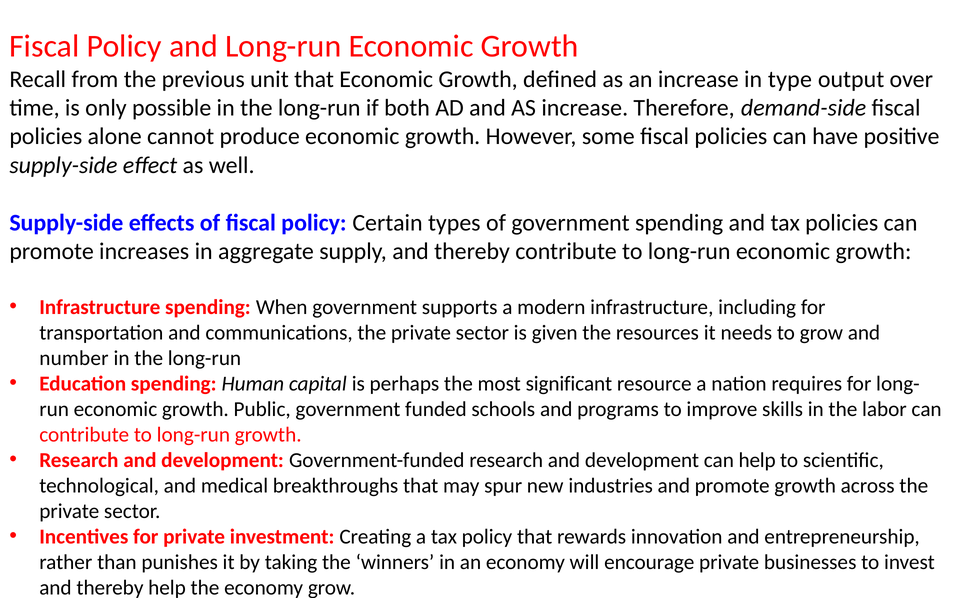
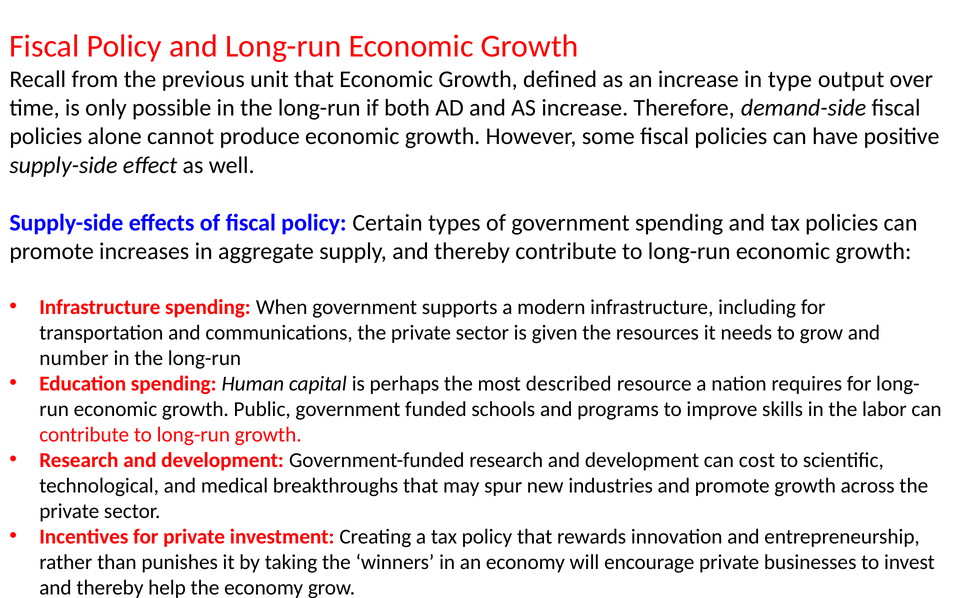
significant: significant -> described (569, 384)
can help: help -> cost (757, 460)
